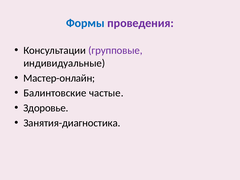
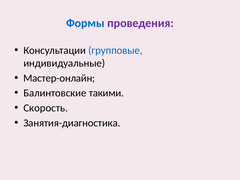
групповые colour: purple -> blue (115, 50)
частые: частые -> такими (106, 93)
Здоровье: Здоровье -> Скорость (46, 108)
